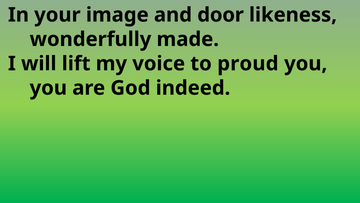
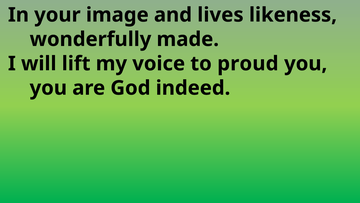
door: door -> lives (220, 15)
